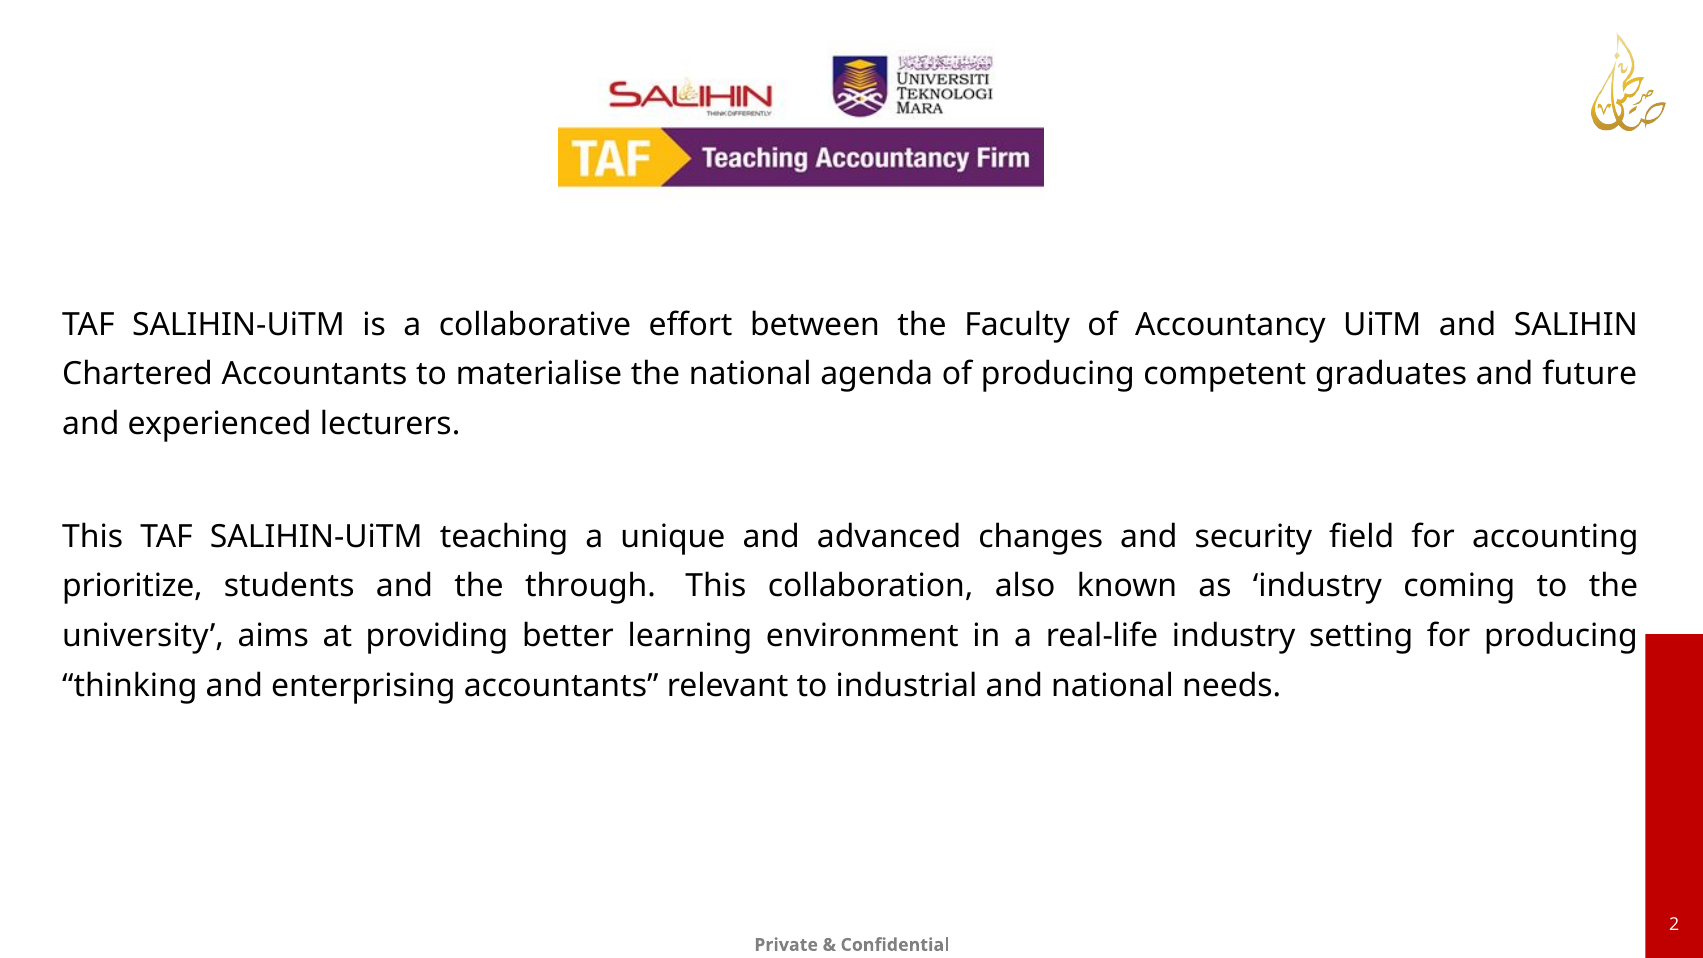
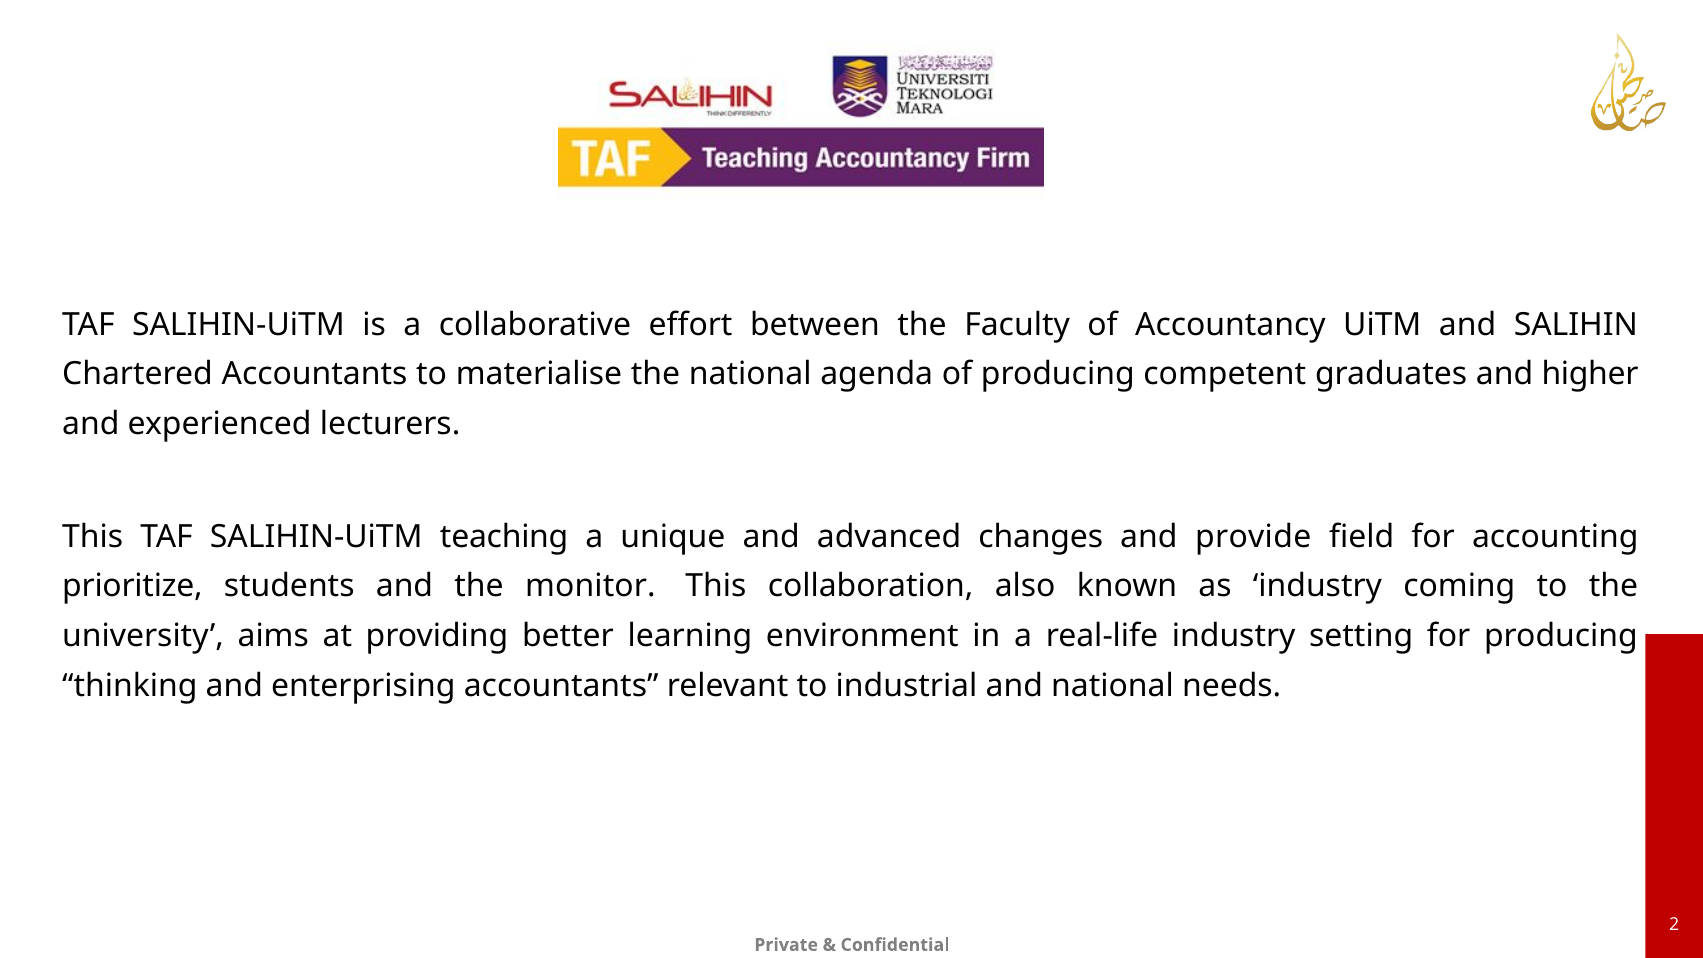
future: future -> higher (1590, 374)
security: security -> provide (1253, 536)
through: through -> monitor (590, 586)
